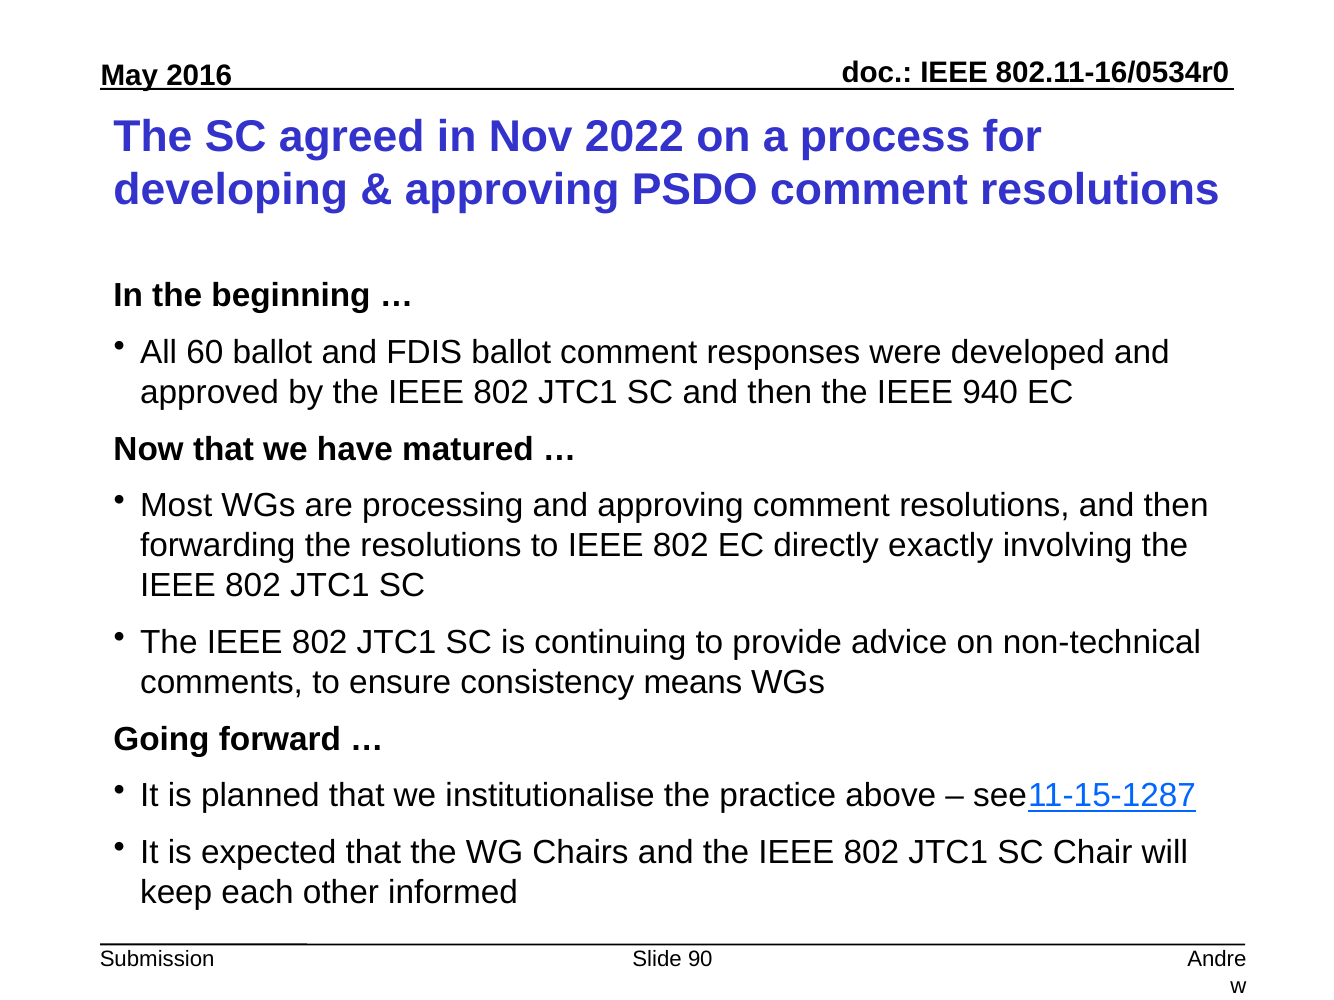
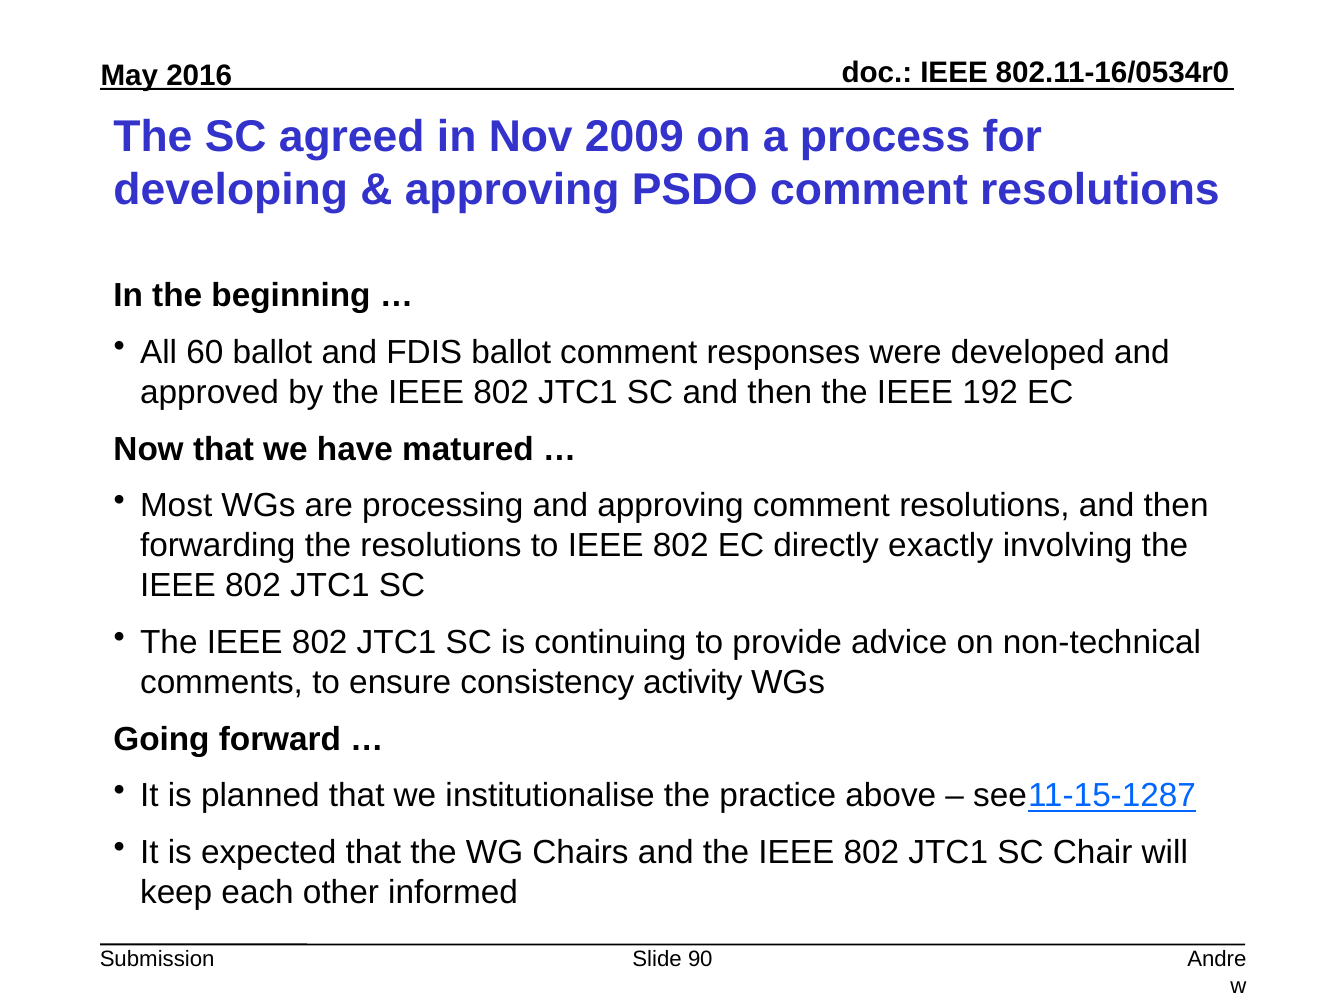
2022: 2022 -> 2009 (634, 137)
940: 940 -> 192 (990, 393)
means: means -> activity (693, 683)
